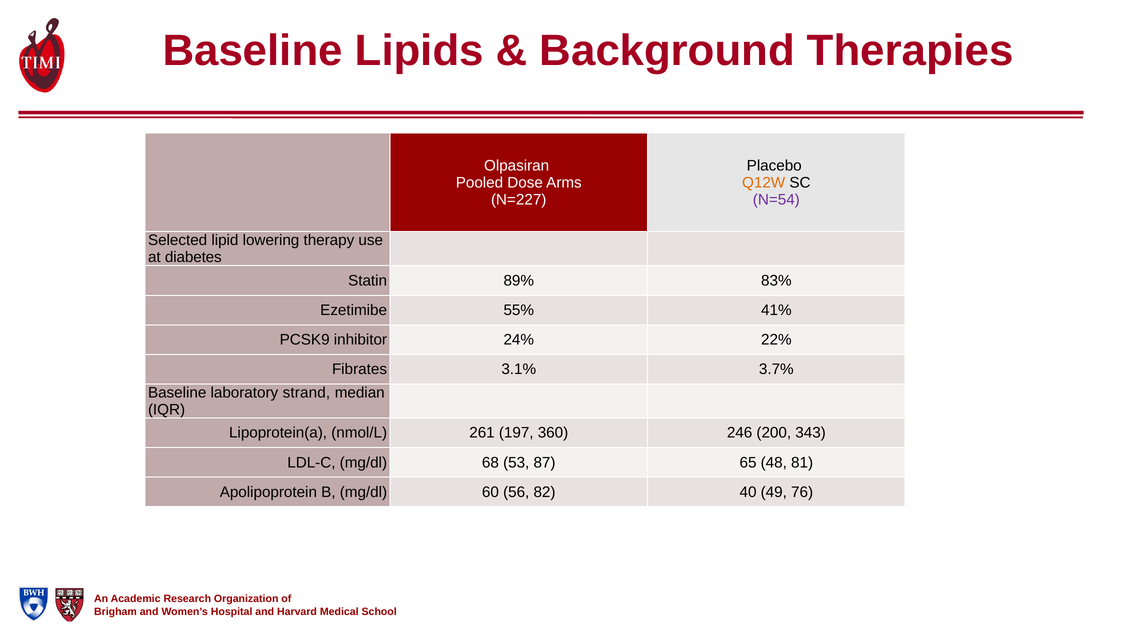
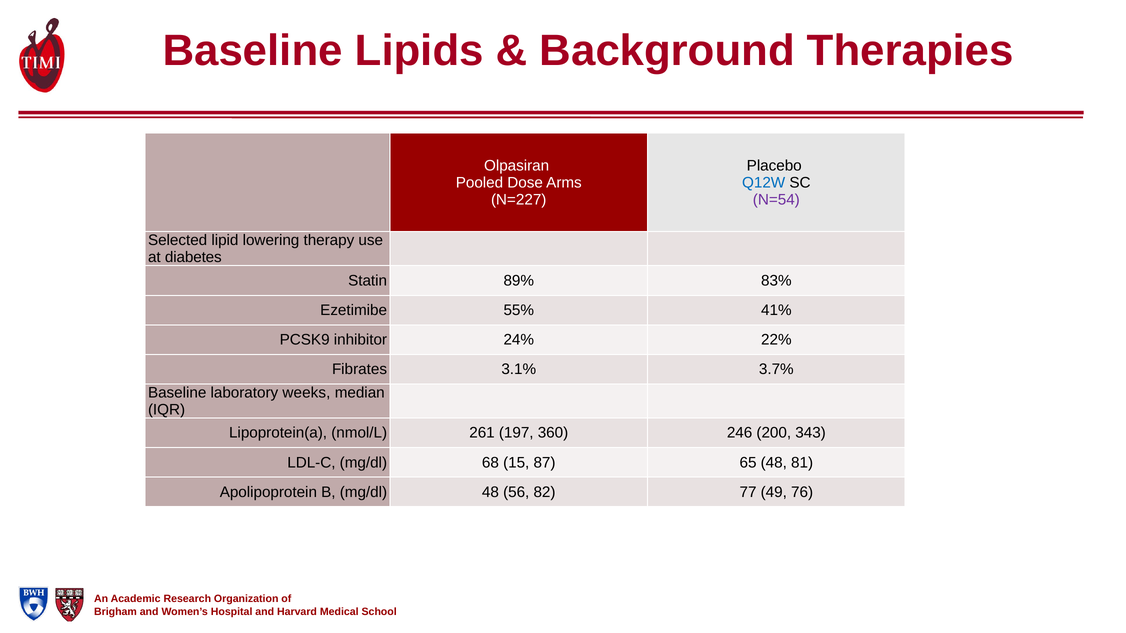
Q12W colour: orange -> blue (764, 183)
strand: strand -> weeks (306, 393)
53: 53 -> 15 (516, 463)
mg/dl 60: 60 -> 48 (490, 492)
40: 40 -> 77 (748, 492)
